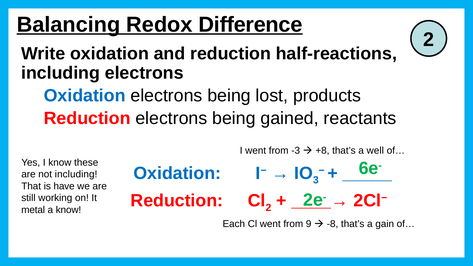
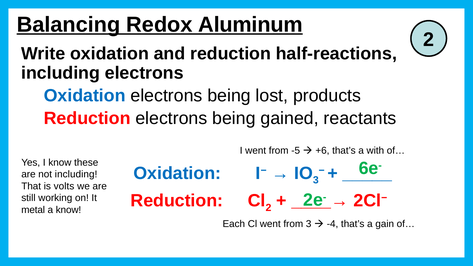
Difference: Difference -> Aluminum (250, 25)
-3: -3 -> -5 (296, 150)
+8: +8 -> +6 (322, 150)
well: well -> with (375, 150)
have: have -> volts (64, 186)
from 9: 9 -> 3 (309, 224)
-8: -8 -> -4 (333, 224)
